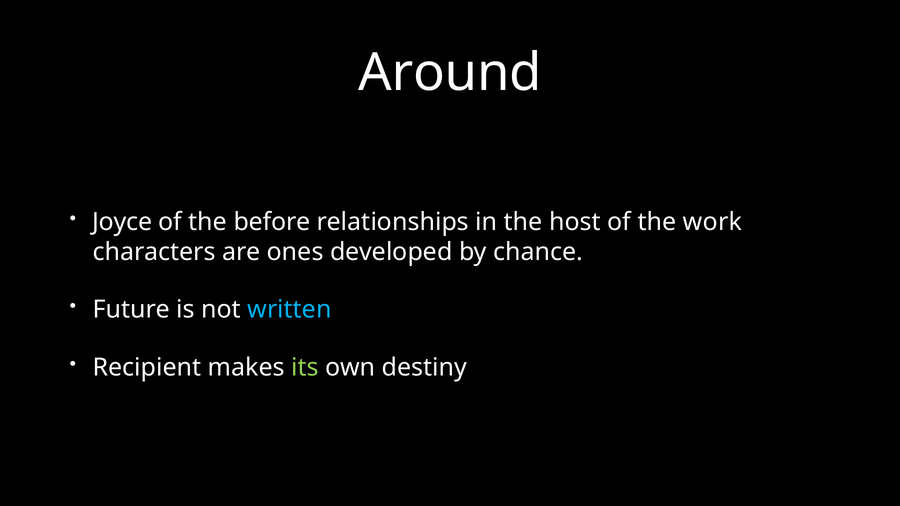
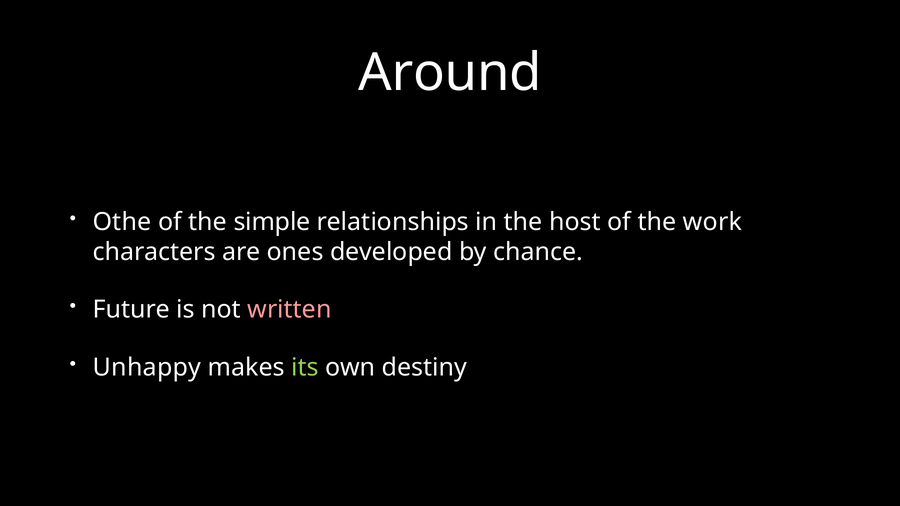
Joyce: Joyce -> Othe (122, 222)
before: before -> simple (272, 222)
written colour: light blue -> pink (289, 310)
Recipient: Recipient -> Unhappy (147, 367)
